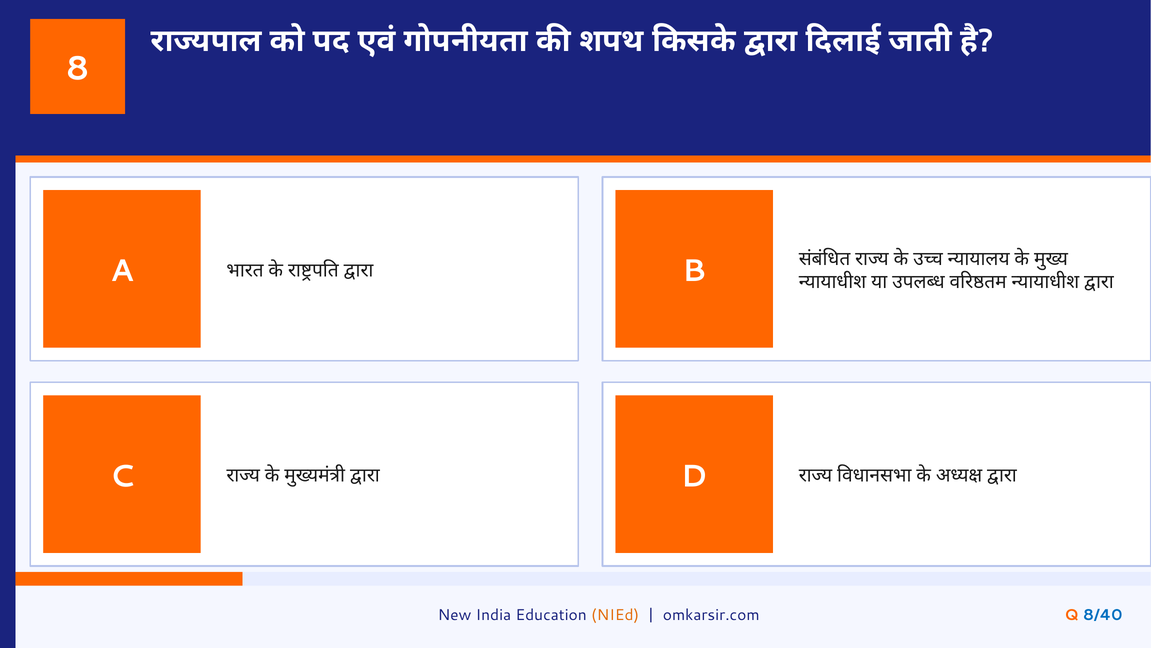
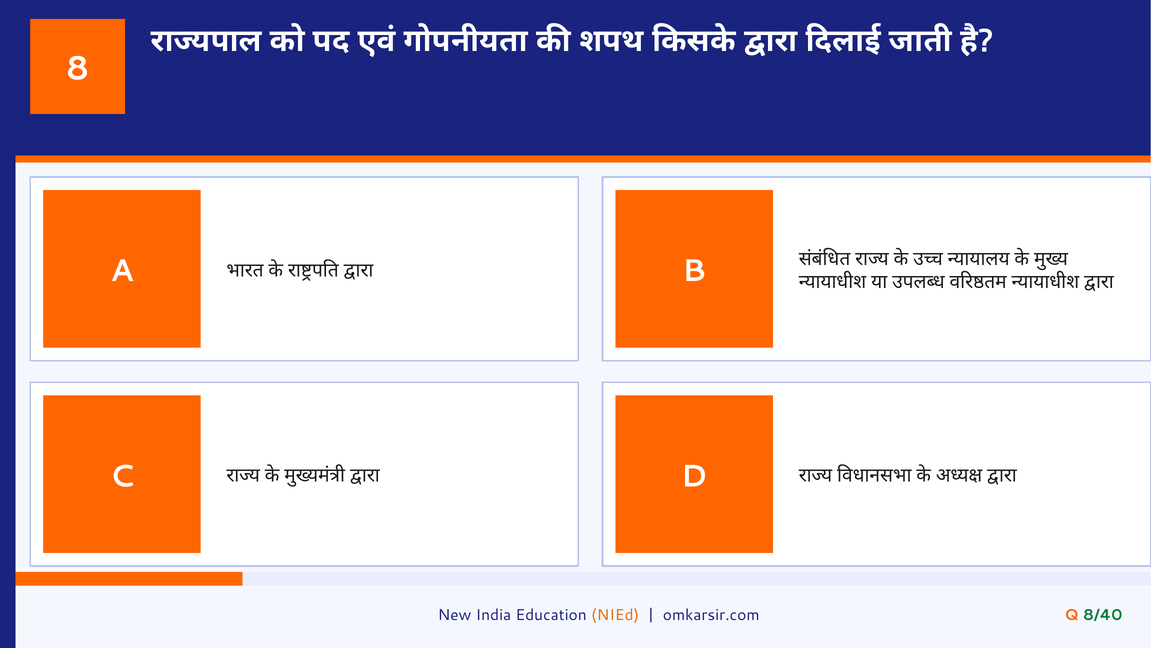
8/40 colour: blue -> green (1103, 615)
